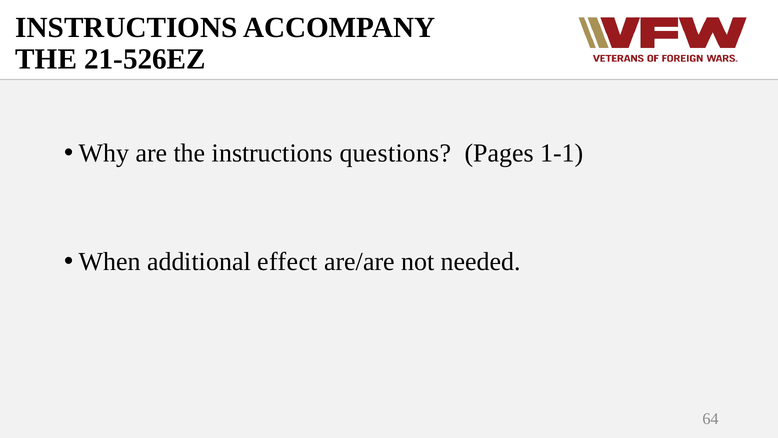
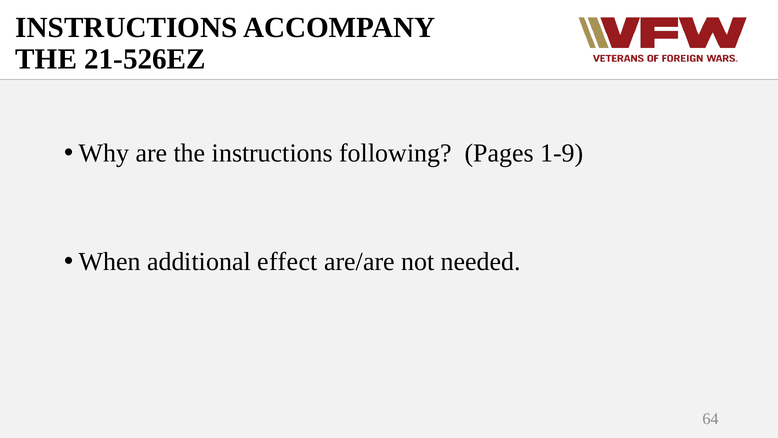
questions: questions -> following (396, 153)
1-1: 1-1 -> 1-9 (562, 153)
